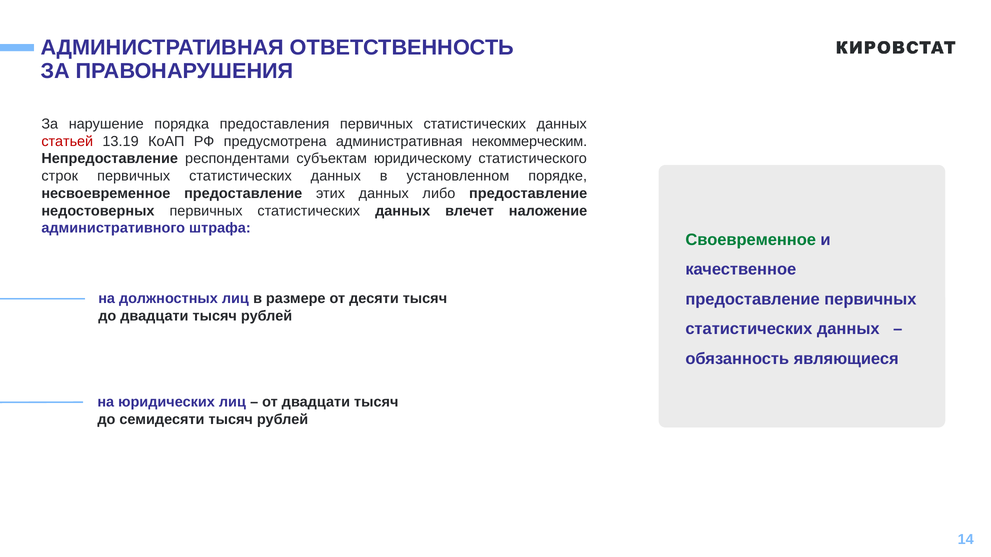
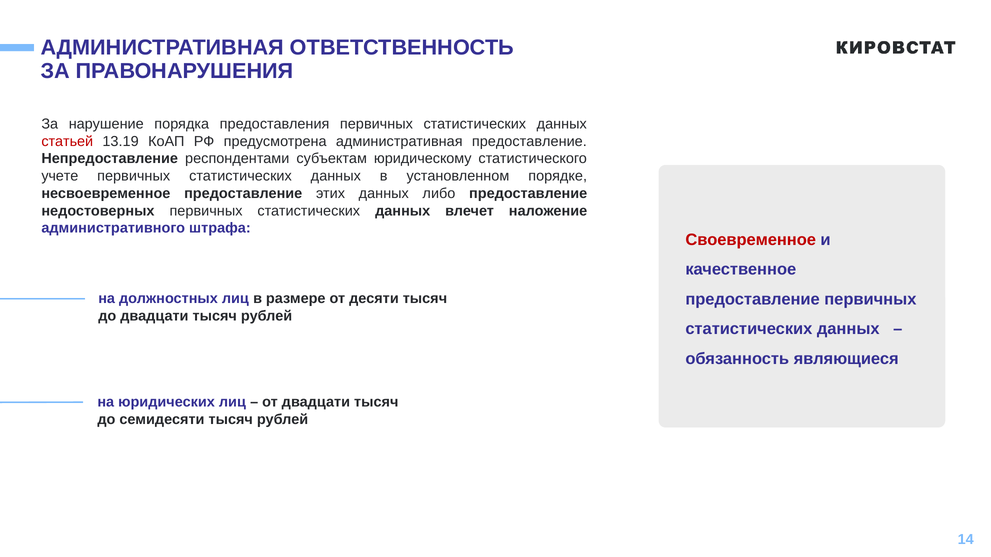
административная некоммерческим: некоммерческим -> предоставление (529, 141)
строк: строк -> учете (60, 176)
Своевременное colour: green -> red (751, 240)
